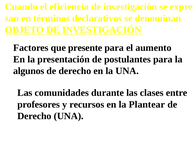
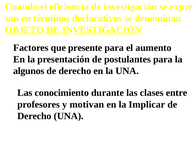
comunidades: comunidades -> conocimiento (62, 93)
recursos: recursos -> motivan (87, 104)
Plantear: Plantear -> Implicar (147, 104)
